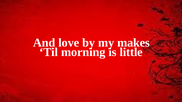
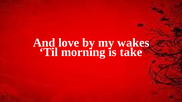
makes: makes -> wakes (133, 43)
little: little -> take (131, 52)
